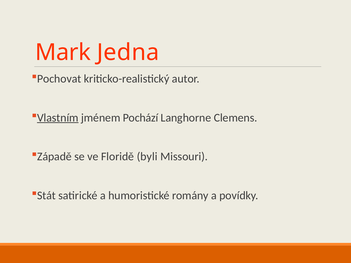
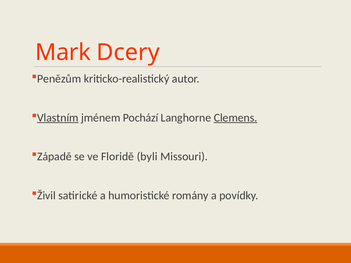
Jedna: Jedna -> Dcery (128, 52)
Pochovat: Pochovat -> Penězům (59, 79)
Clemens underline: none -> present (236, 118)
Stát: Stát -> Živil (46, 196)
